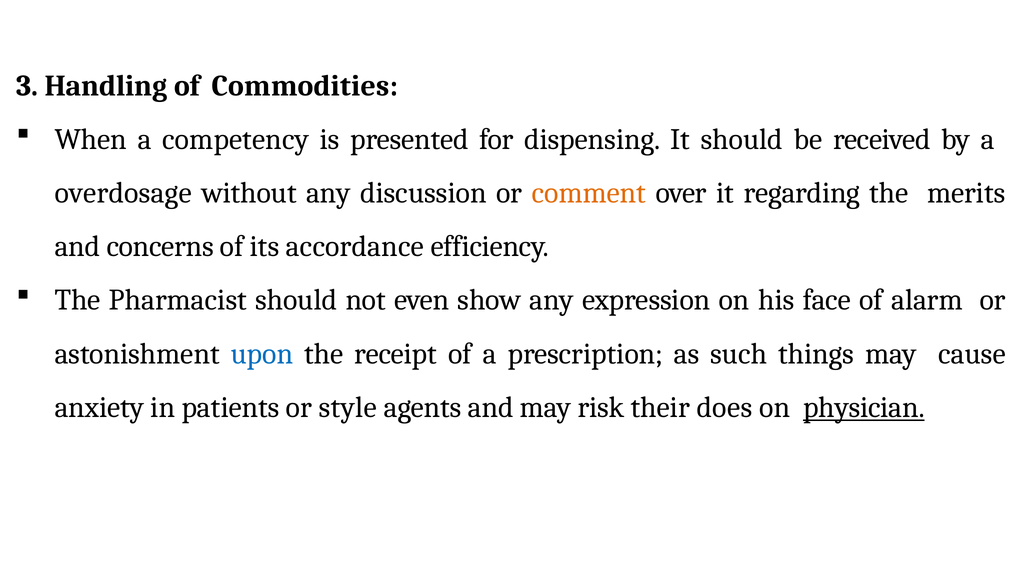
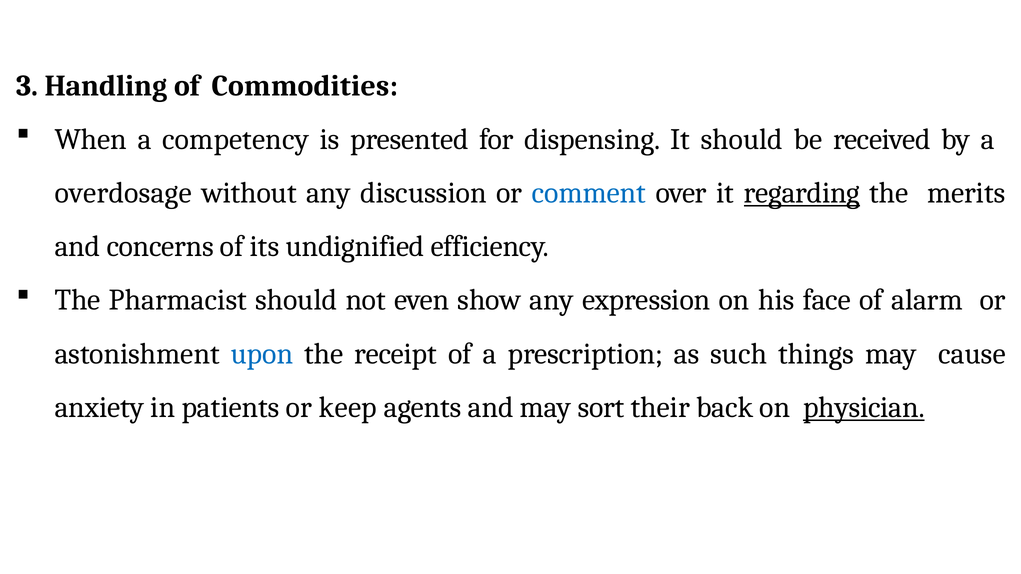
comment colour: orange -> blue (589, 193)
regarding underline: none -> present (802, 193)
accordance: accordance -> undignified (355, 247)
style: style -> keep (348, 408)
risk: risk -> sort (601, 408)
does: does -> back (725, 408)
